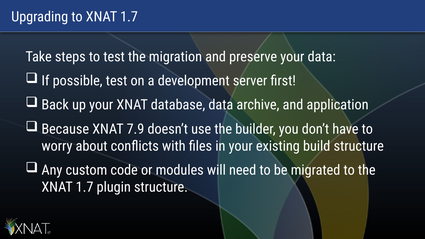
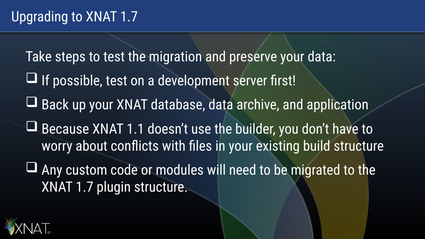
7.9: 7.9 -> 1.1 (135, 129)
